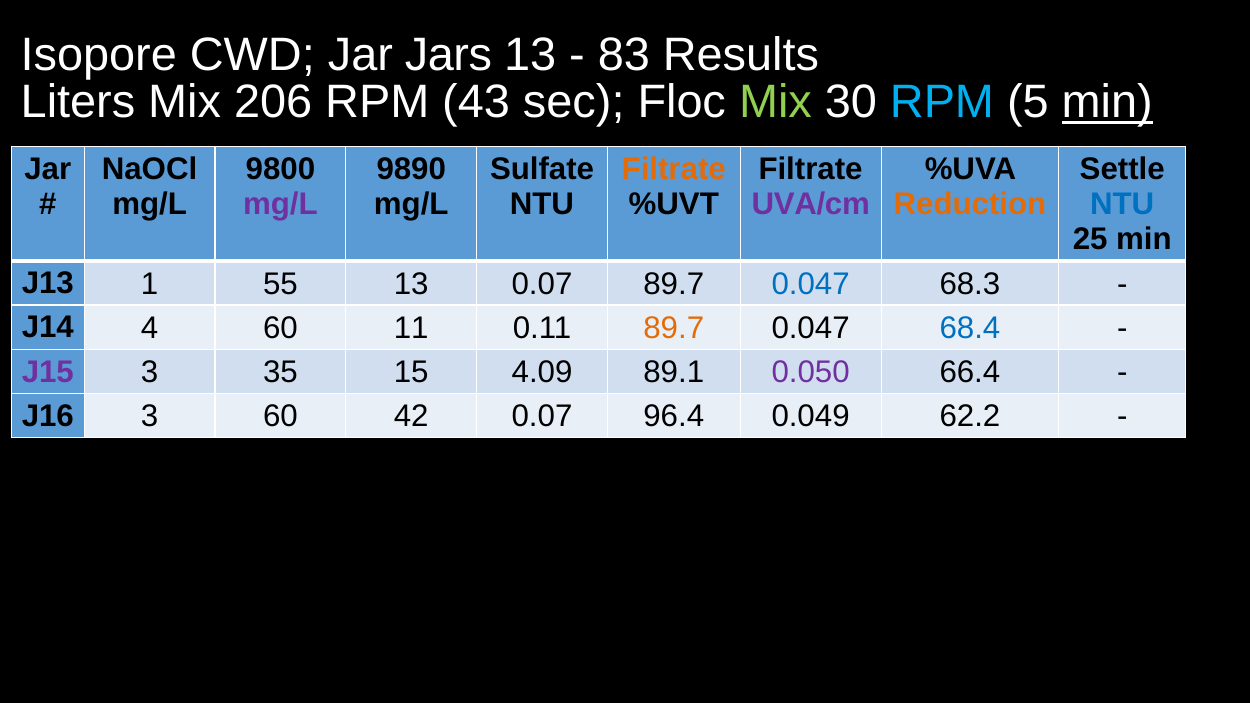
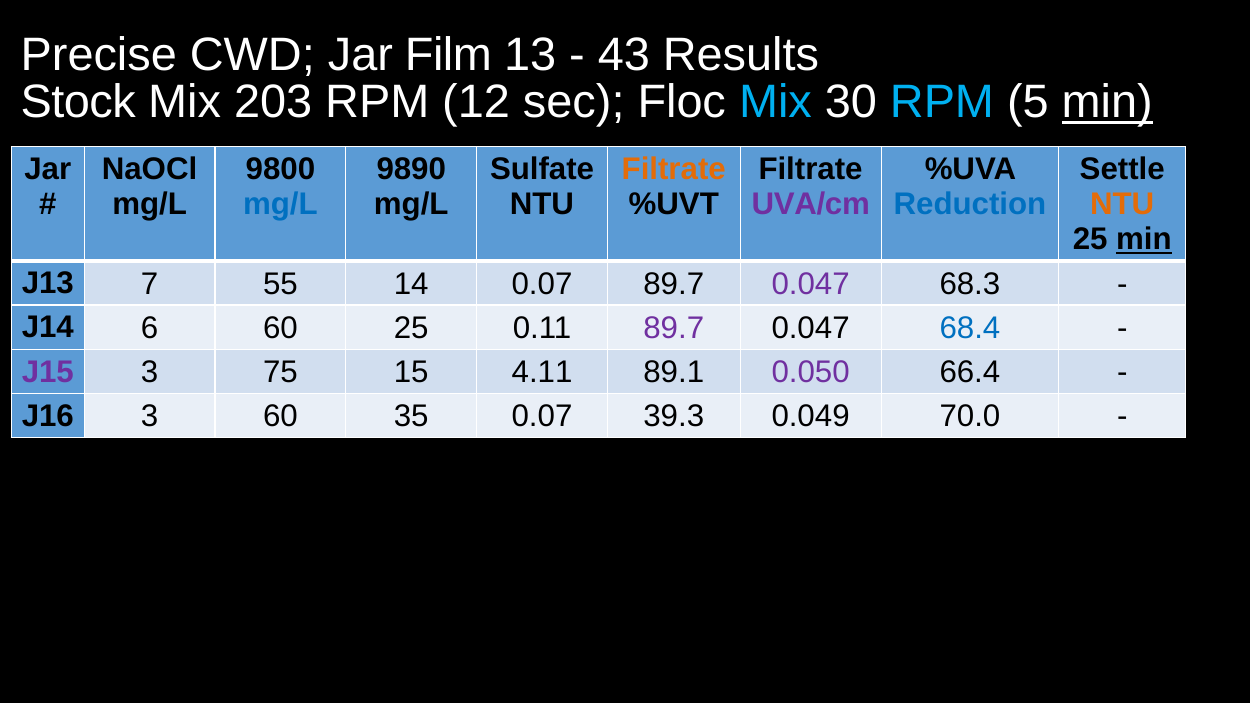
Isopore: Isopore -> Precise (99, 55)
Jars: Jars -> Film (448, 55)
83: 83 -> 43 (624, 55)
Liters: Liters -> Stock (78, 102)
206: 206 -> 203 (273, 102)
43: 43 -> 12 (476, 102)
Mix colour: light green -> light blue (775, 102)
mg/L colour: purple -> blue (280, 204)
Reduction colour: orange -> blue (970, 204)
NTU colour: blue -> orange (1122, 204)
min underline: none -> present (1144, 239)
1: 1 -> 7 (150, 284)
55 13: 13 -> 14 (411, 284)
0.047 colour: blue -> purple (811, 284)
4: 4 -> 6 (150, 328)
60 11: 11 -> 25 (411, 328)
89.7 colour: orange -> purple (674, 328)
35: 35 -> 75 (280, 372)
4.09: 4.09 -> 4.11 (542, 372)
42: 42 -> 35 (411, 417)
96.4: 96.4 -> 39.3 (674, 417)
62.2: 62.2 -> 70.0 (970, 417)
